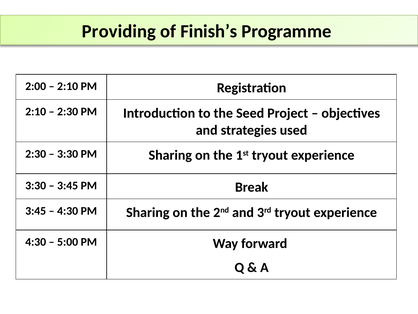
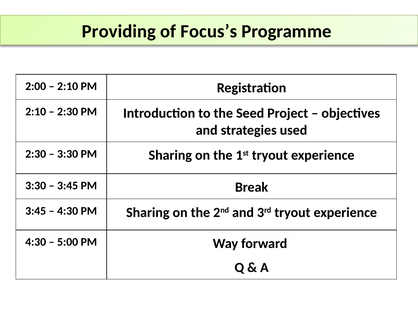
Finish’s: Finish’s -> Focus’s (209, 31)
